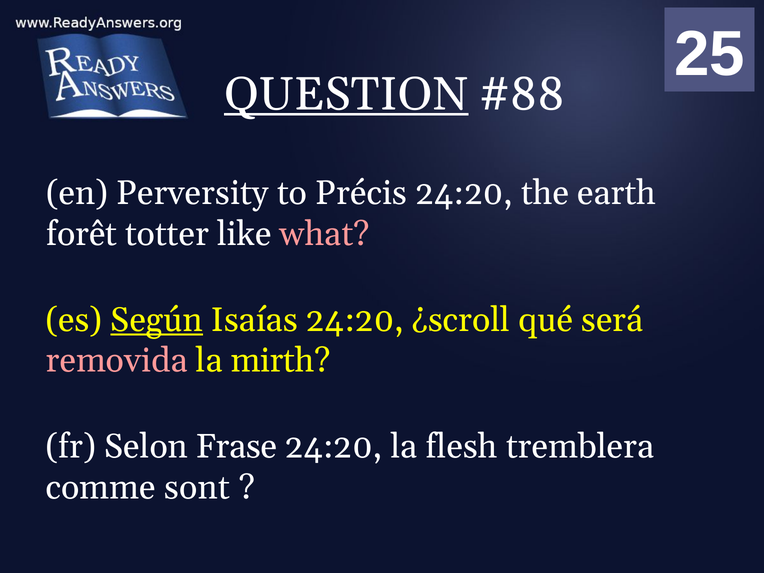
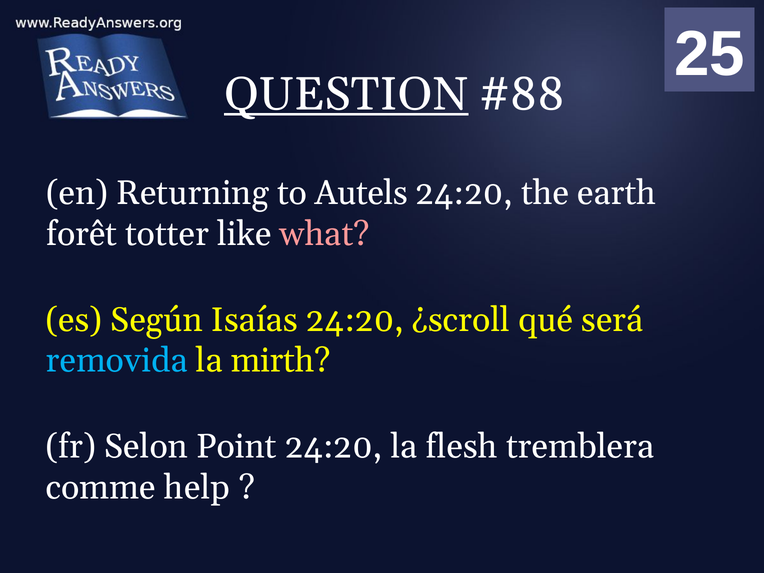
Perversity: Perversity -> Returning (193, 193)
Précis: Précis -> Autels (361, 193)
Según underline: present -> none (157, 320)
removida colour: pink -> light blue (117, 361)
Frase: Frase -> Point (236, 447)
sont: sont -> help (197, 487)
